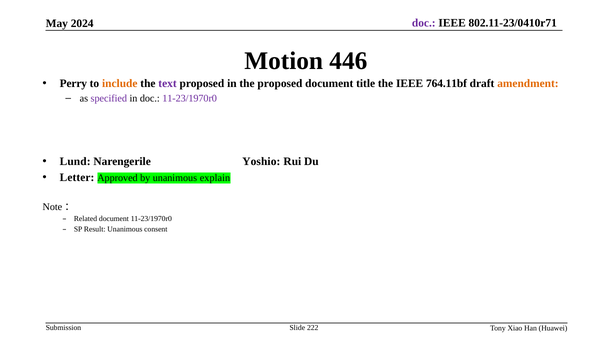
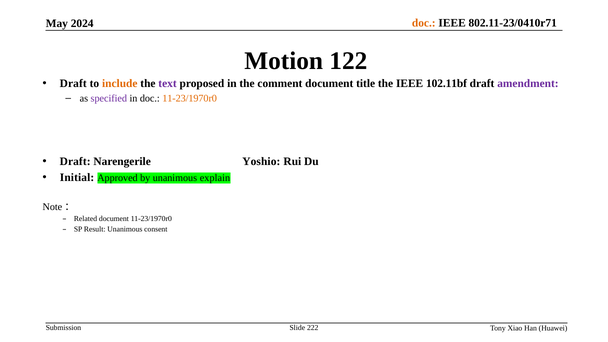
doc colour: purple -> orange (424, 23)
446: 446 -> 122 (348, 61)
Perry: Perry -> Draft (73, 84)
the proposed: proposed -> comment (280, 84)
764.11bf: 764.11bf -> 102.11bf (447, 84)
amendment colour: orange -> purple (528, 84)
11-23/1970r0 colour: purple -> orange (190, 99)
Lund: Lund -> Draft (75, 162)
Letter: Letter -> Initial (77, 178)
